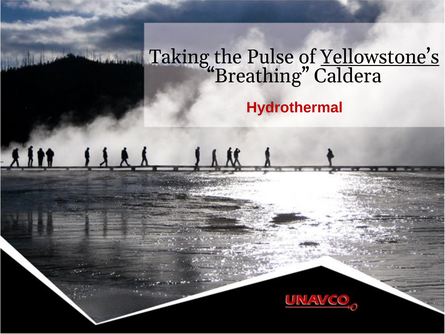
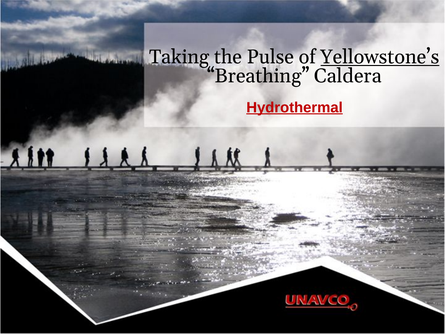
Hydrothermal underline: none -> present (295, 107)
